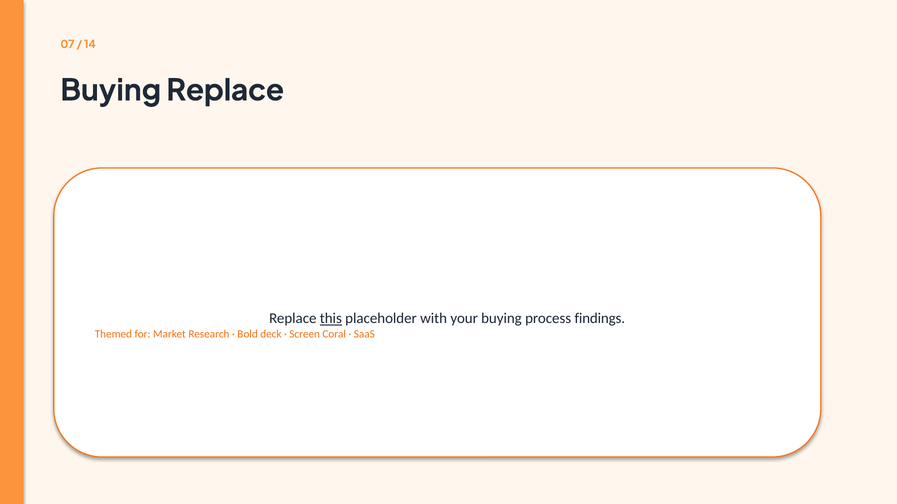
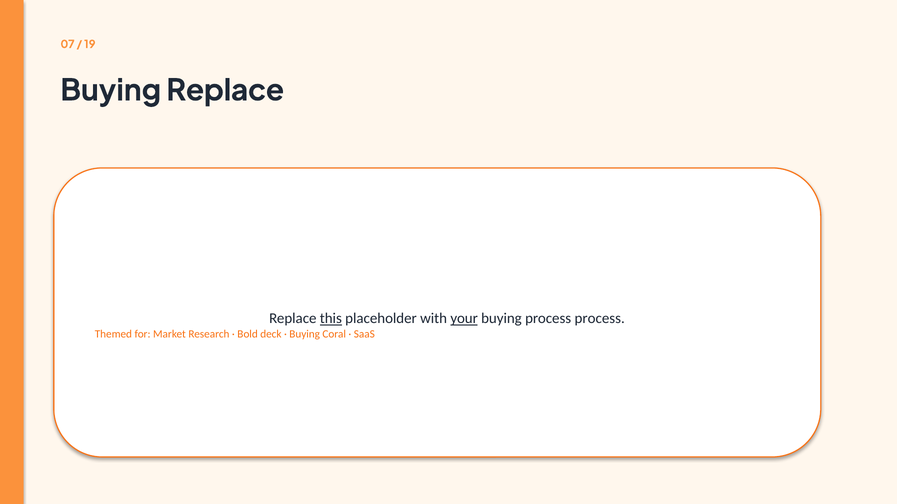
14: 14 -> 19 (90, 44)
your underline: none -> present (464, 319)
process findings: findings -> process (600, 319)
Screen: Screen -> Buying (305, 334)
